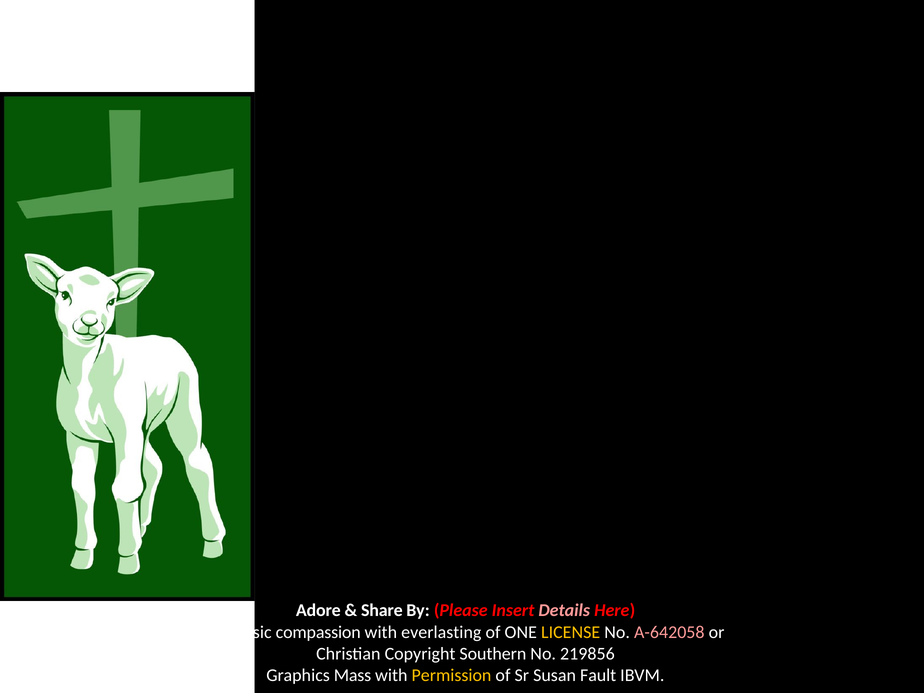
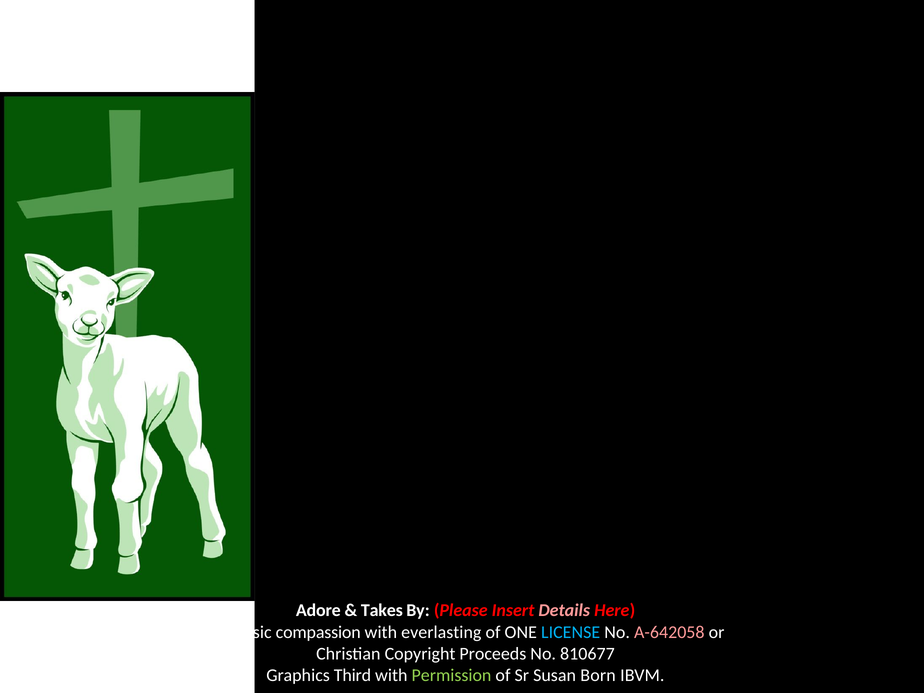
Share: Share -> Takes (382, 611)
LICENSE colour: yellow -> light blue (571, 632)
Southern: Southern -> Proceeds (493, 654)
219856: 219856 -> 810677 (587, 654)
Mass: Mass -> Third (352, 675)
Permission colour: yellow -> light green (452, 675)
Fault: Fault -> Born (598, 675)
